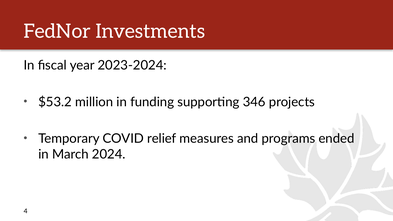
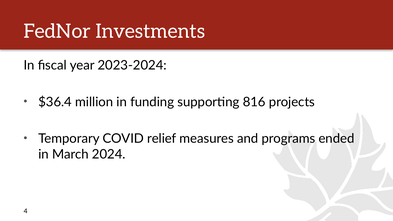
$53.2: $53.2 -> $36.4 (55, 102)
346: 346 -> 816 (254, 102)
